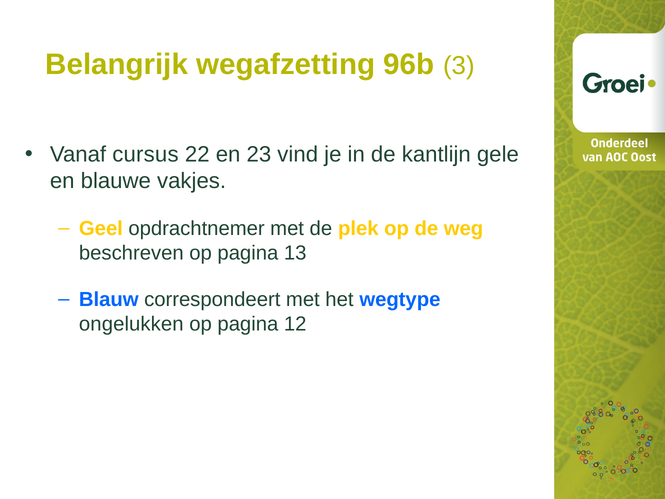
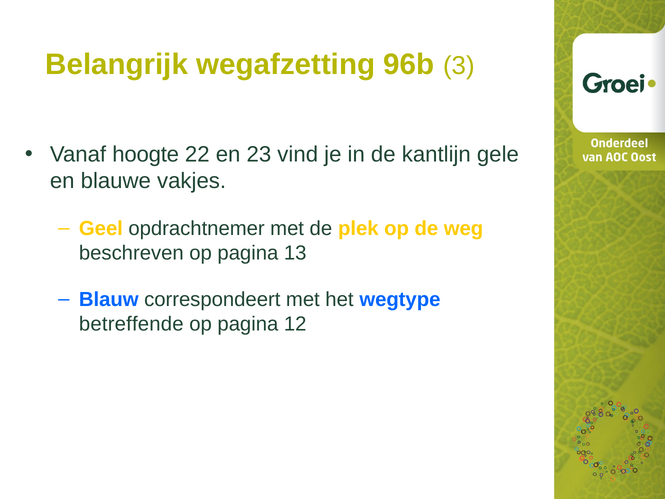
cursus: cursus -> hoogte (146, 154)
ongelukken: ongelukken -> betreffende (131, 324)
